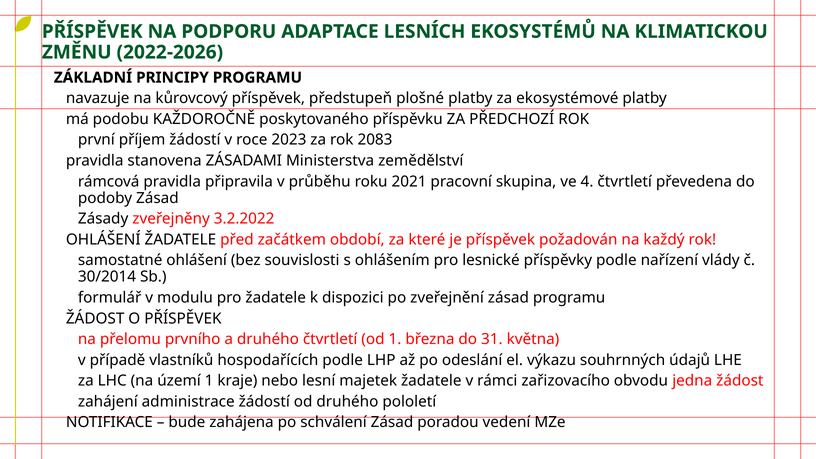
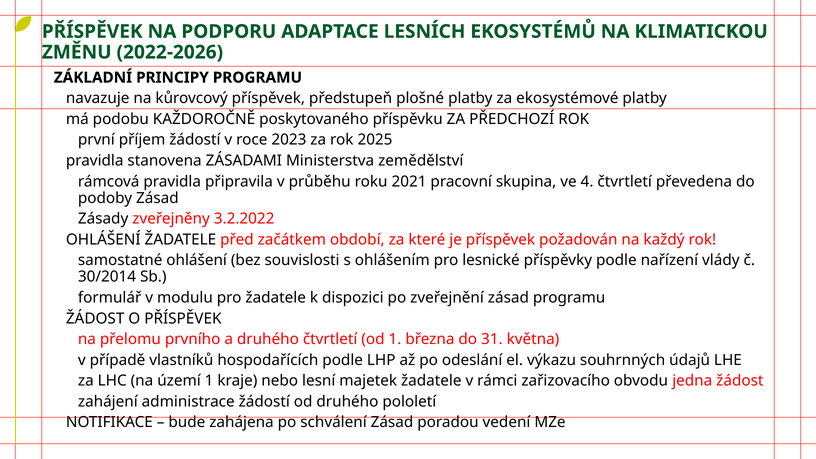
2083: 2083 -> 2025 (375, 140)
